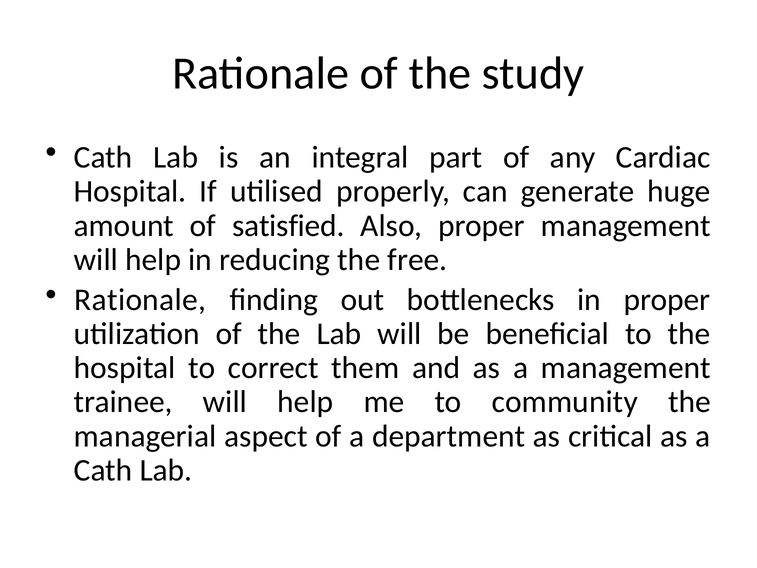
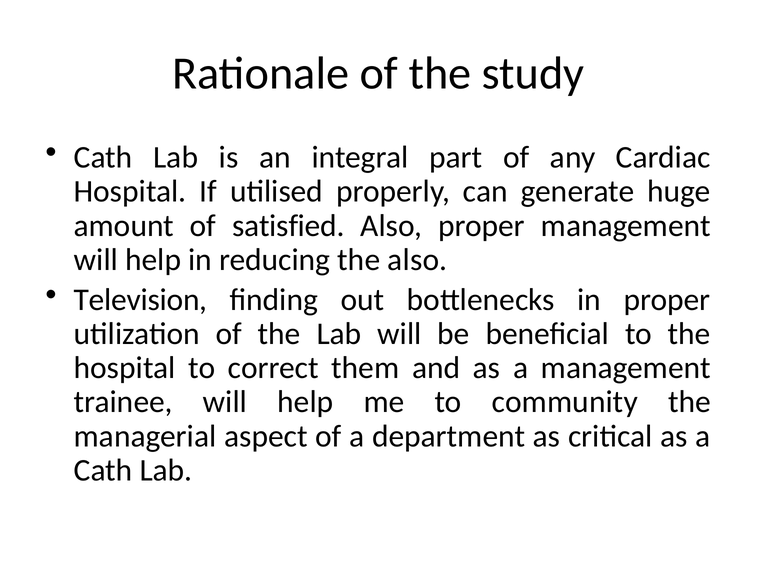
the free: free -> also (417, 260)
Rationale: Rationale -> Television (141, 300)
